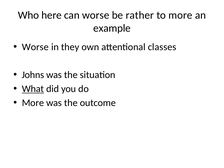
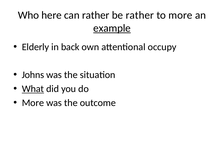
can worse: worse -> rather (96, 15)
example underline: none -> present (112, 28)
Worse: Worse -> Elderly (35, 47)
they: they -> back (70, 47)
classes: classes -> occupy (162, 47)
